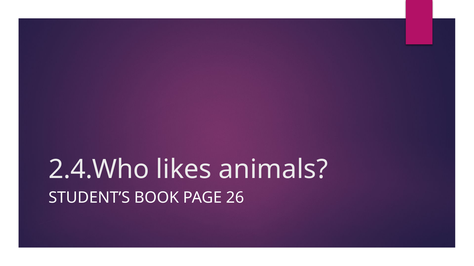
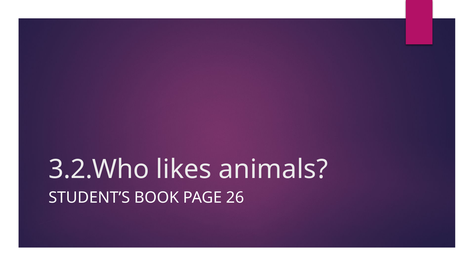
2.4.Who: 2.4.Who -> 3.2.Who (99, 170)
